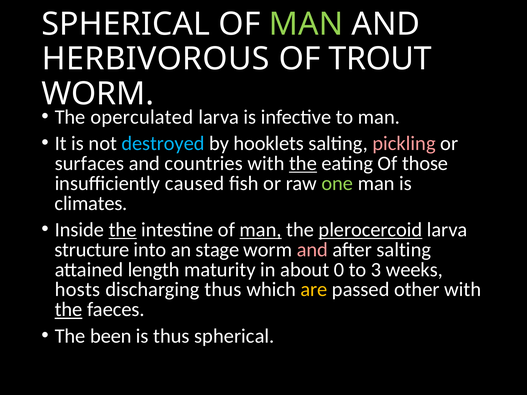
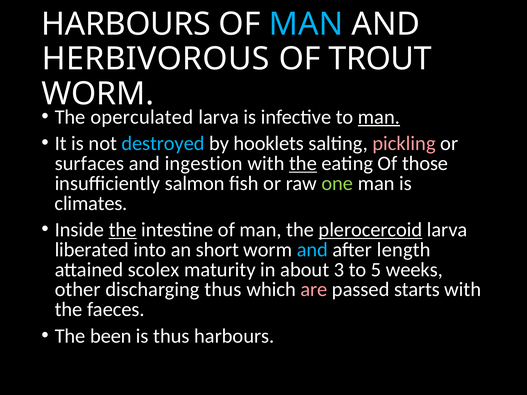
SPHERICAL: SPHERICAL -> HARBOURS (126, 24)
MAN colour: light green -> light blue (306, 24)
man underline: none -> present (379, 117)
countries: countries -> ingestion (204, 163)
caused: caused -> salmon (195, 183)
man underline: present -> none (261, 230)
structure: structure -> liberated (92, 250)
stage: stage -> short (217, 250)
and colour: pink -> light blue (312, 250)
after salting: salting -> length (404, 250)
length: length -> scolex (154, 270)
0: 0 -> 3 (339, 270)
3: 3 -> 5 (376, 270)
hosts: hosts -> other (78, 290)
are colour: yellow -> pink (314, 290)
other: other -> starts (417, 290)
the underline: present -> none (69, 310)
thus spherical: spherical -> harbours (234, 336)
